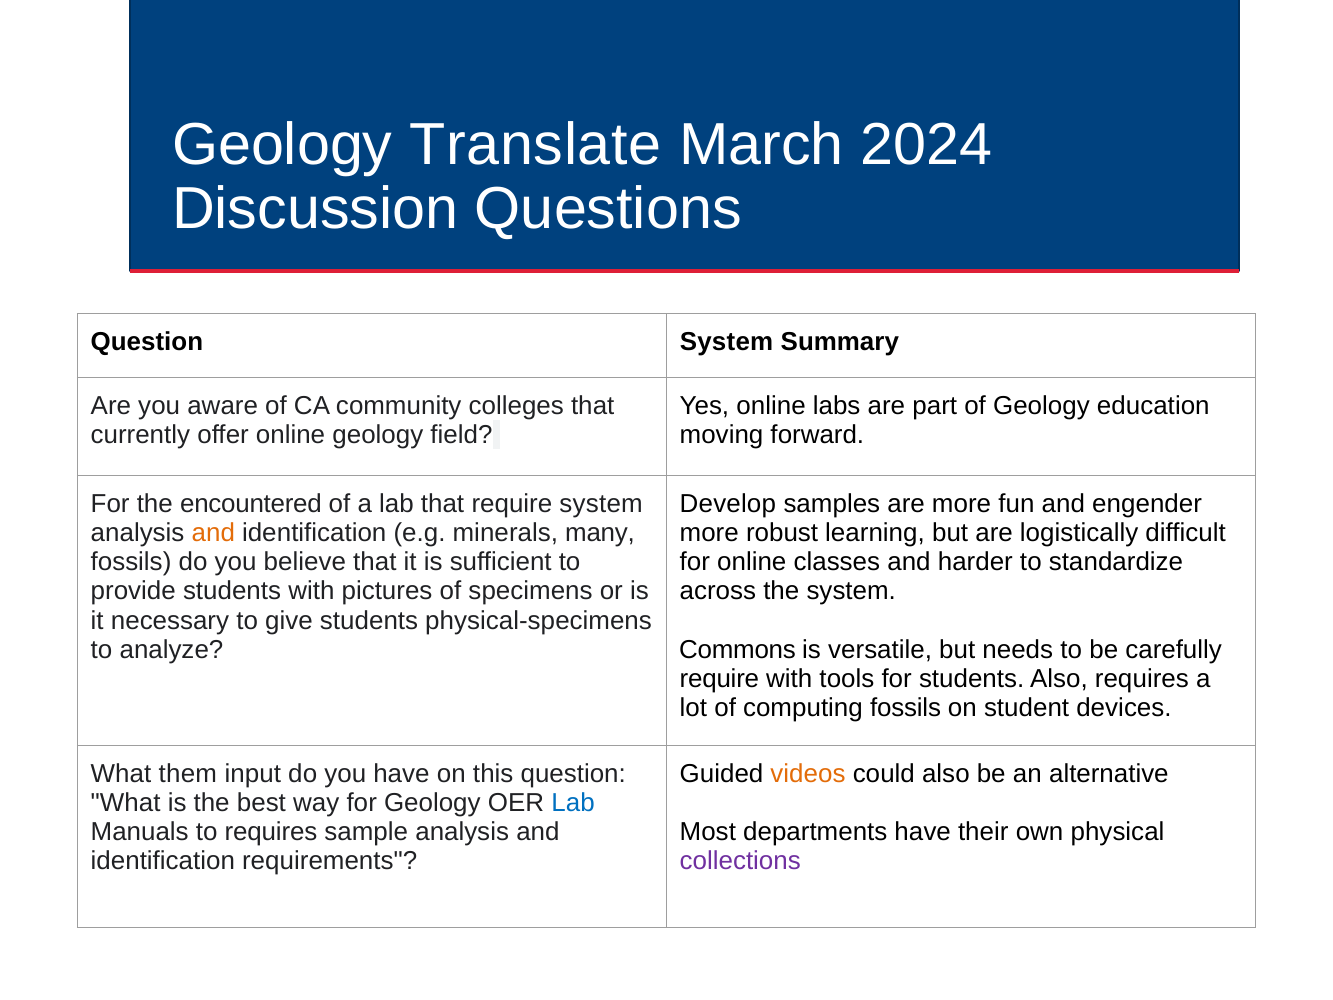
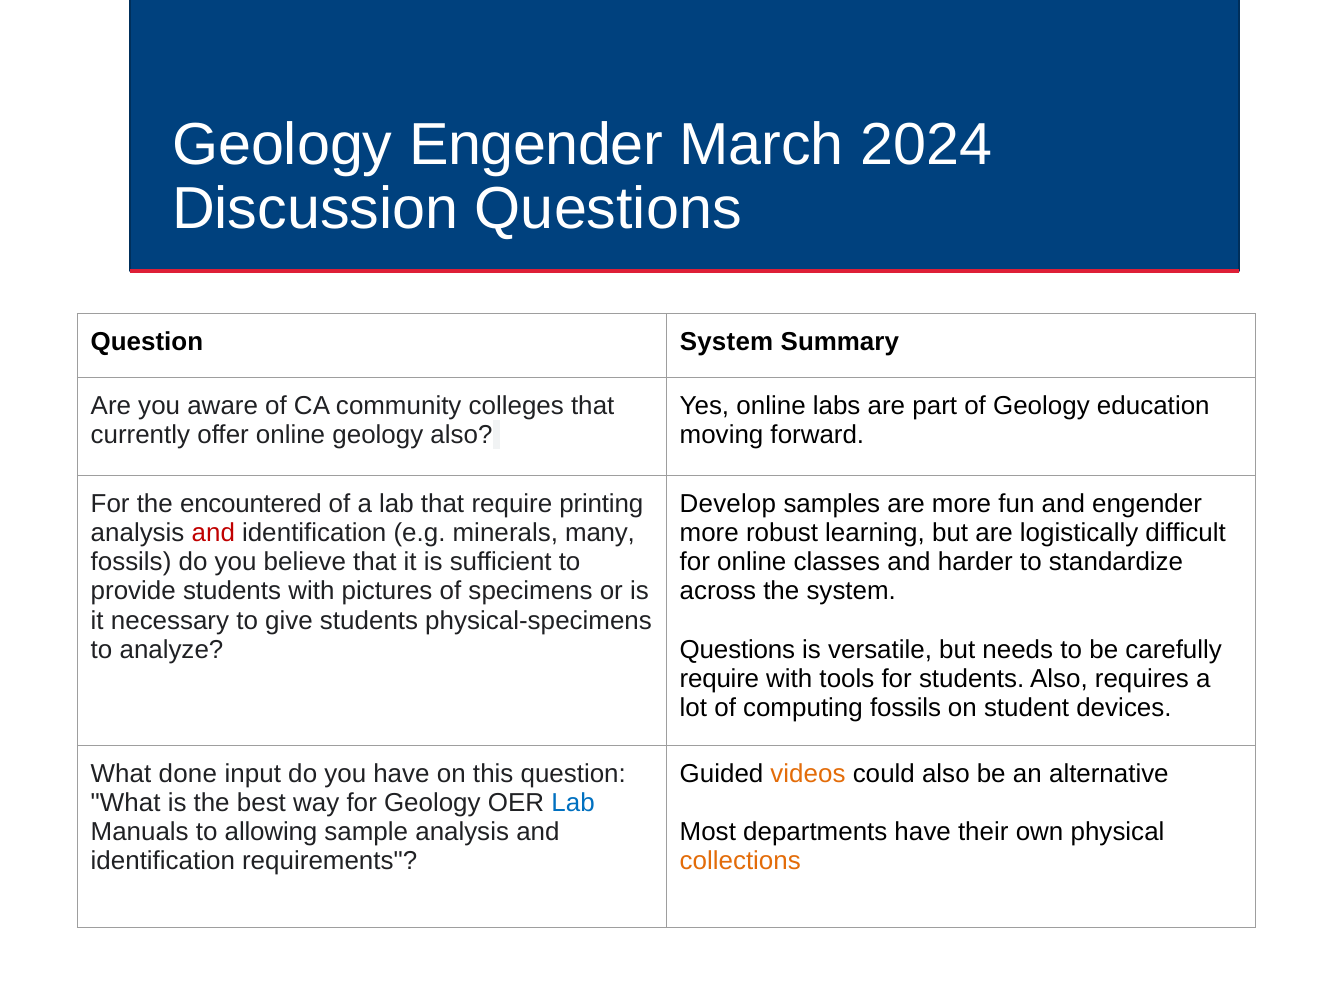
Geology Translate: Translate -> Engender (536, 145)
geology field: field -> also (462, 435)
require system: system -> printing (601, 504)
and colour: orange -> red (213, 533)
Commons: Commons -> Questions (737, 649)
them: them -> done (188, 774)
to requires: requires -> allowing (271, 832)
collections colour: purple -> orange (740, 861)
